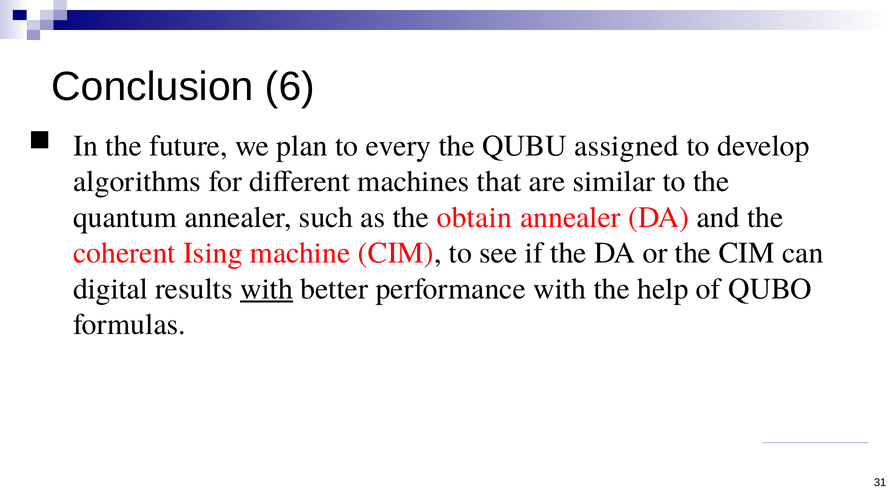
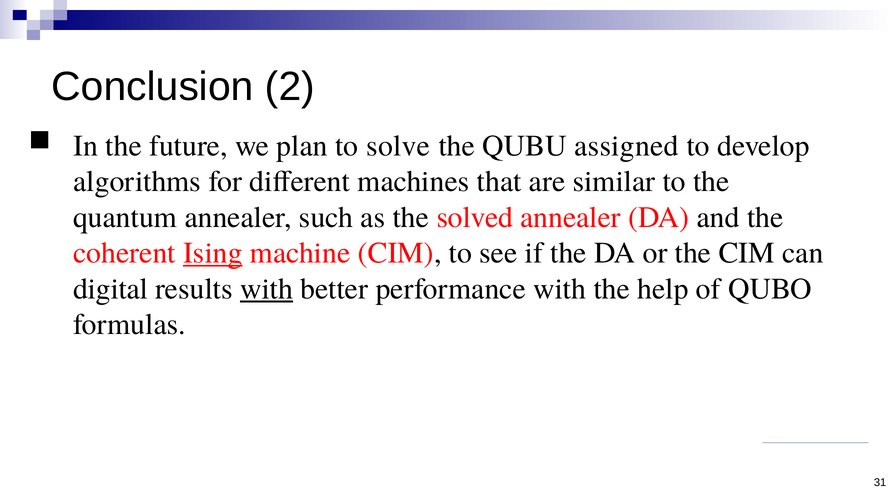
6: 6 -> 2 (290, 87)
every: every -> solve (398, 146)
obtain: obtain -> solved (475, 218)
Ising underline: none -> present (213, 253)
